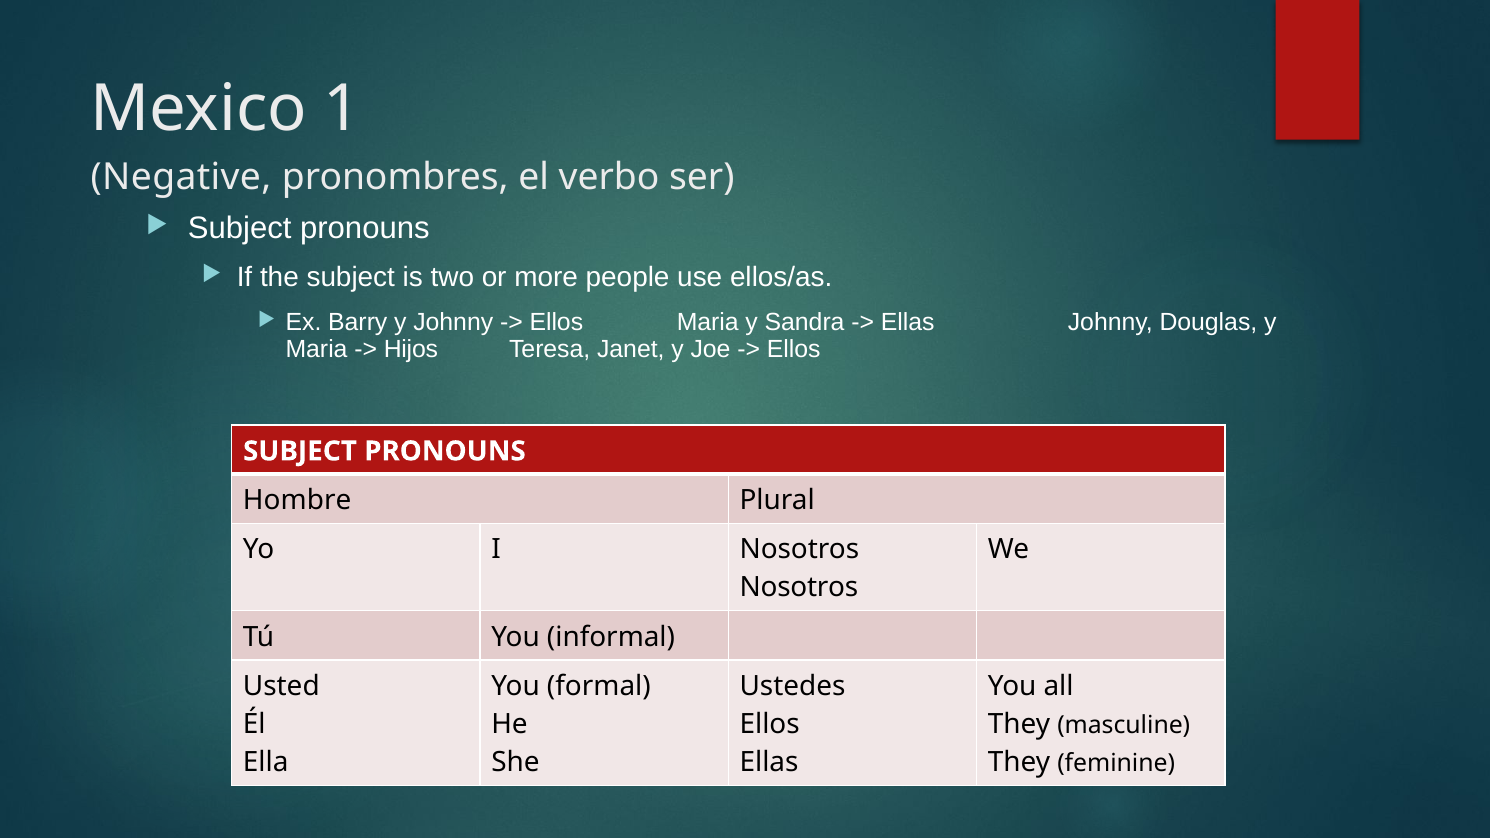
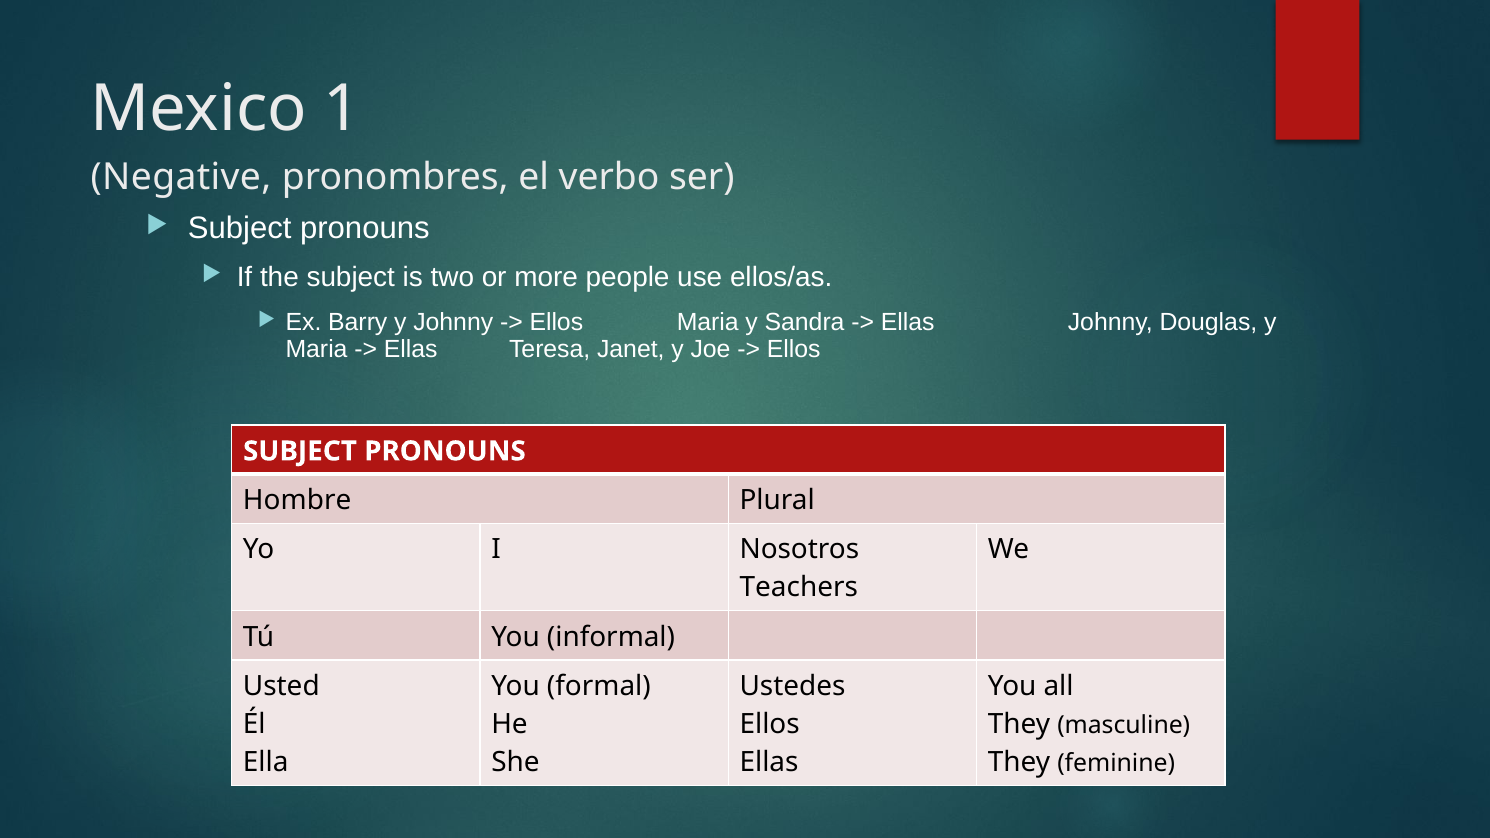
Hijos: Hijos -> Ellas (411, 349)
Nosotros: Nosotros -> Teachers (799, 588)
